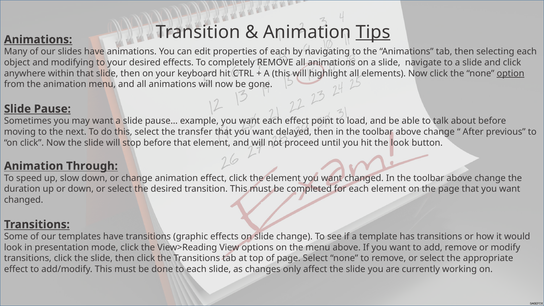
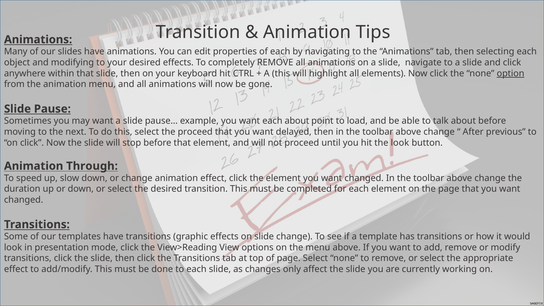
Tips underline: present -> none (373, 32)
each effect: effect -> about (297, 121)
the transfer: transfer -> proceed (195, 132)
